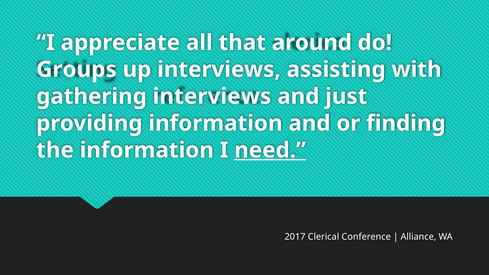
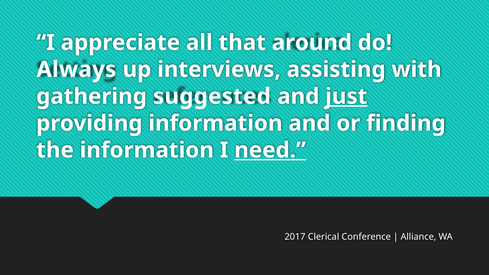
Groups: Groups -> Always (76, 70)
gathering interviews: interviews -> suggested (212, 96)
just underline: none -> present (346, 96)
